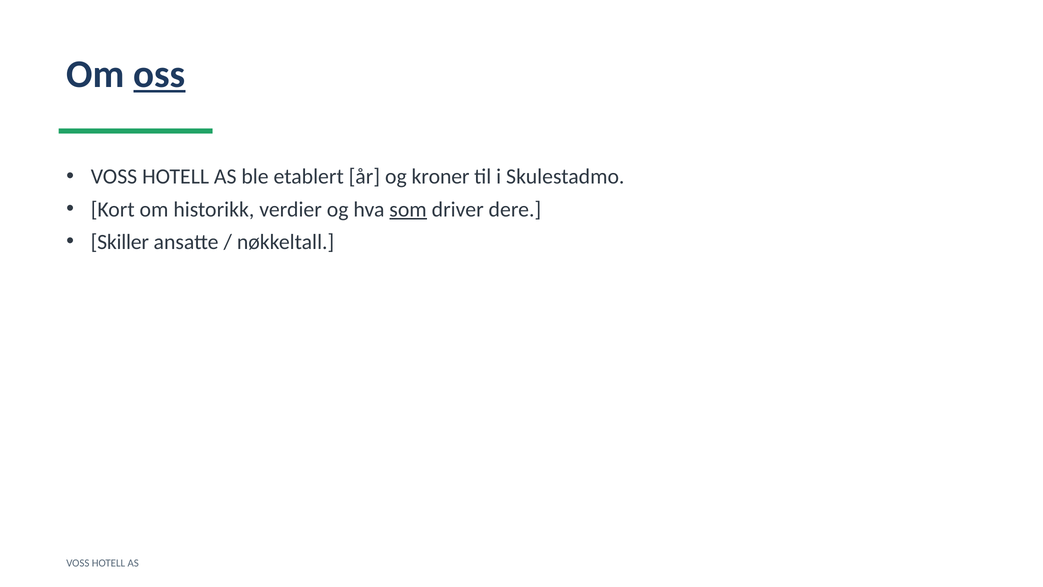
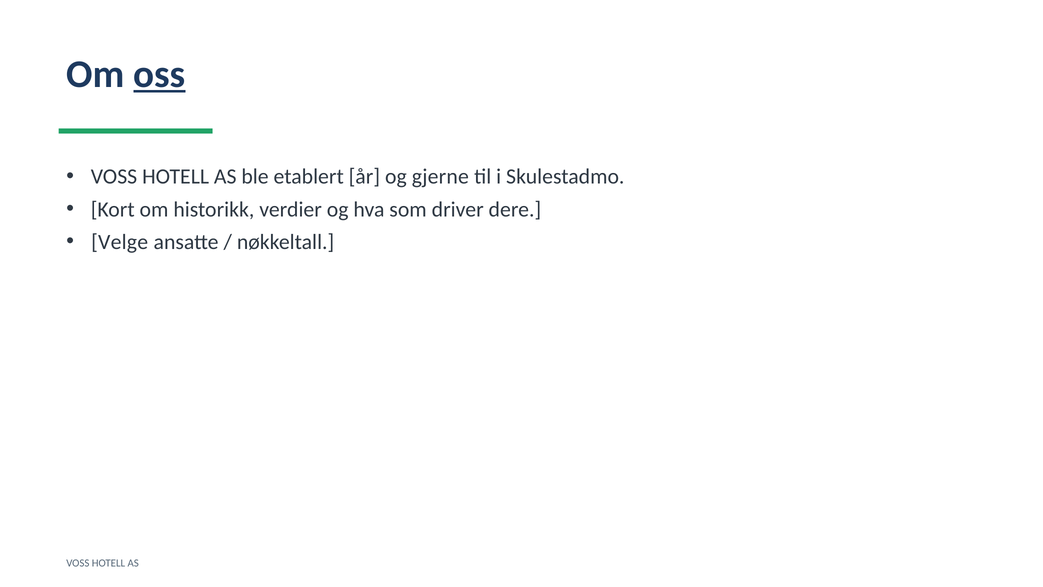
kroner: kroner -> gjerne (440, 177)
som underline: present -> none (408, 209)
Skiller: Skiller -> Velge (120, 242)
